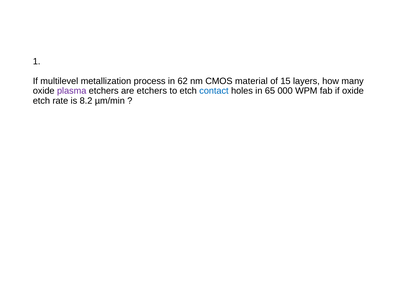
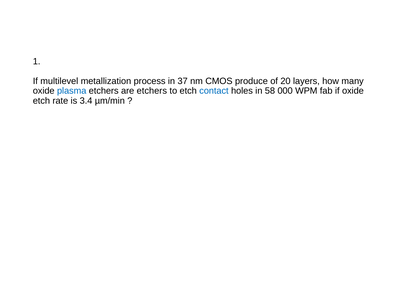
62: 62 -> 37 (183, 81)
material: material -> produce (251, 81)
15: 15 -> 20 (285, 81)
plasma colour: purple -> blue (72, 91)
65: 65 -> 58 (270, 91)
8.2: 8.2 -> 3.4 (86, 101)
